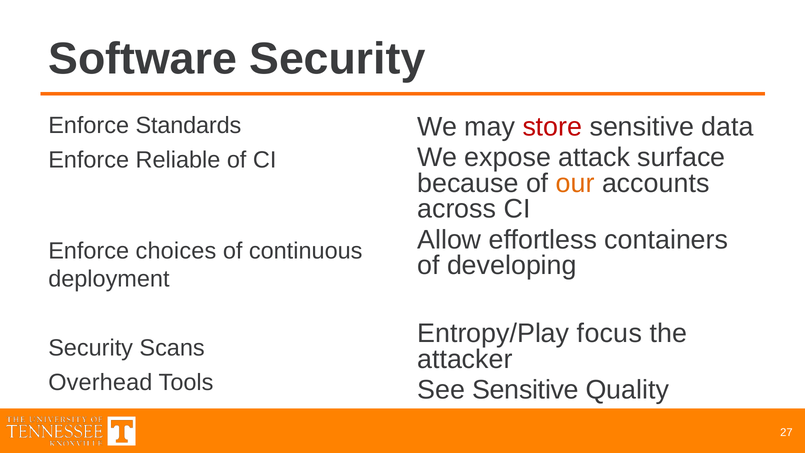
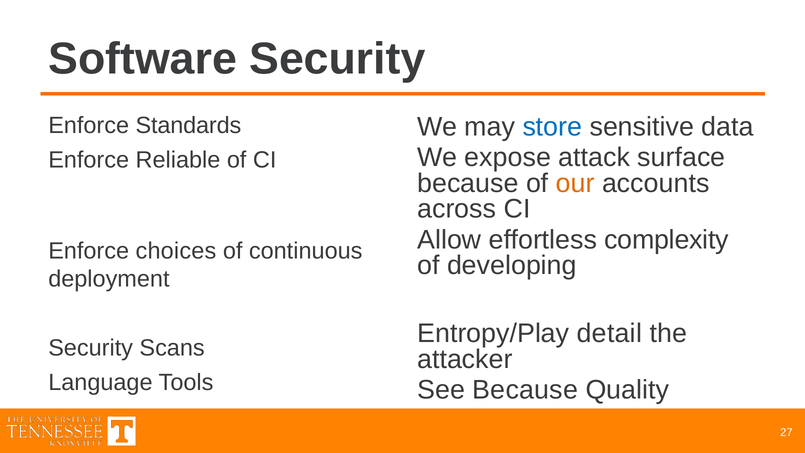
store colour: red -> blue (552, 127)
containers: containers -> complexity (666, 240)
focus: focus -> detail (609, 333)
Overhead: Overhead -> Language (100, 382)
See Sensitive: Sensitive -> Because (525, 390)
